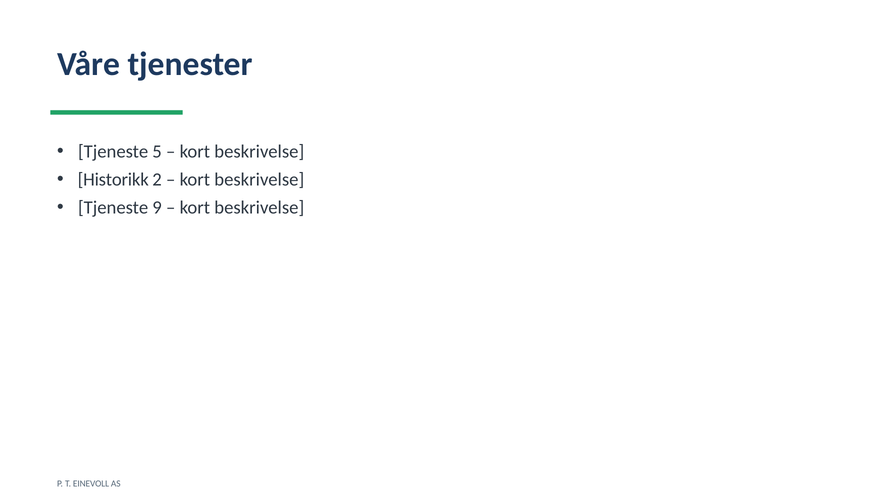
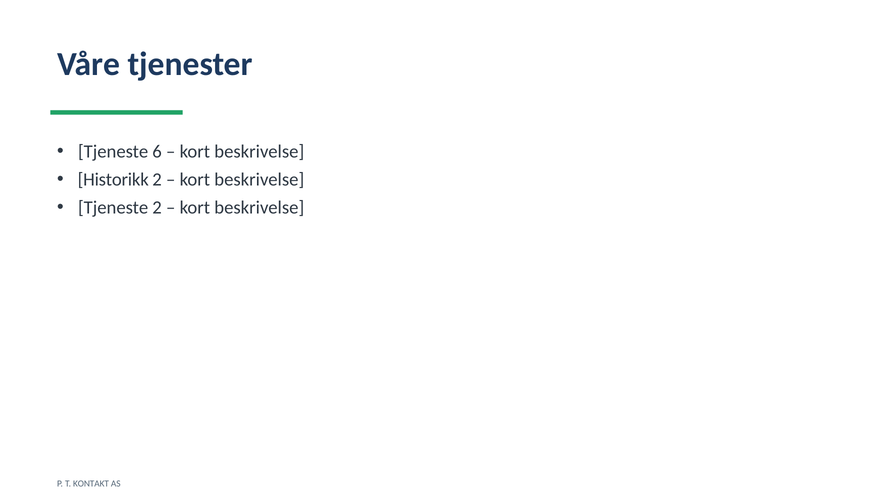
5: 5 -> 6 (157, 152)
Tjeneste 9: 9 -> 2 (157, 208)
EINEVOLL: EINEVOLL -> KONTAKT (91, 484)
